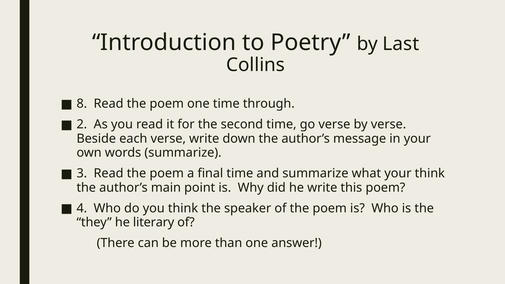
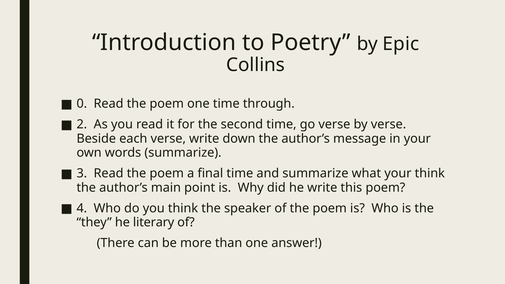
Last: Last -> Epic (401, 44)
8: 8 -> 0 (82, 104)
